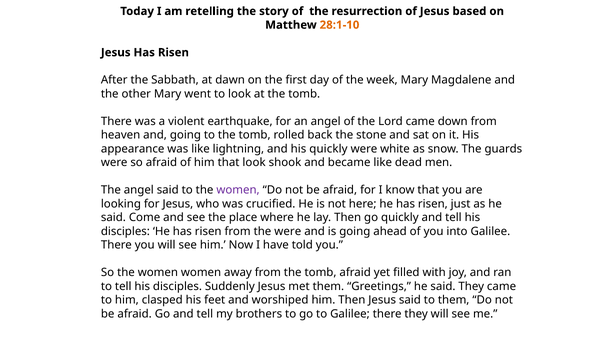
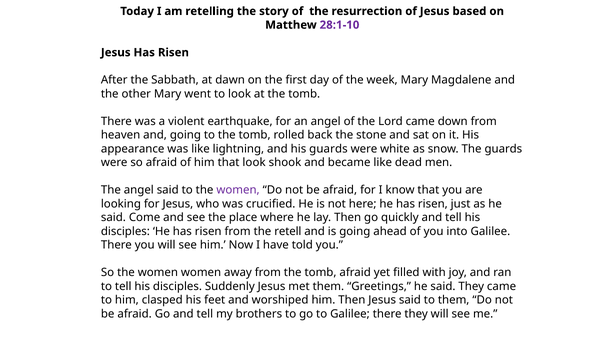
28:1-10 colour: orange -> purple (339, 25)
his quickly: quickly -> guards (328, 149)
the were: were -> retell (288, 232)
